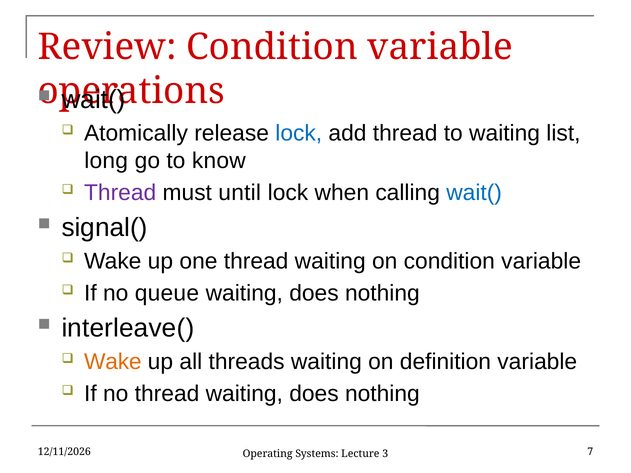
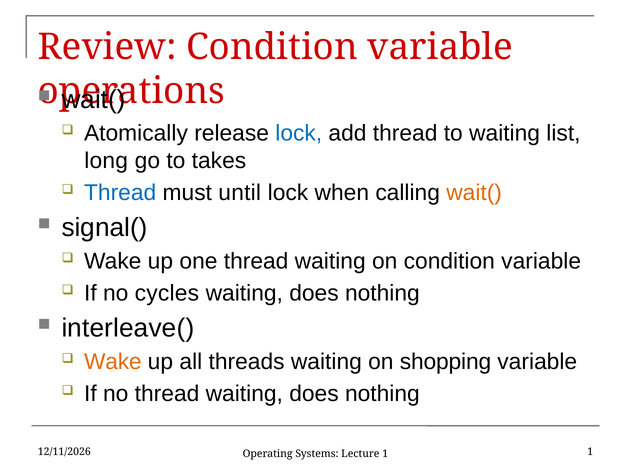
know: know -> takes (219, 161)
Thread colour: purple -> blue (120, 193)
wait( colour: blue -> orange (474, 193)
queue: queue -> cycles (167, 293)
definition: definition -> shopping (446, 362)
7: 7 -> 1 (590, 452)
Lecture 3: 3 -> 1 (385, 454)
